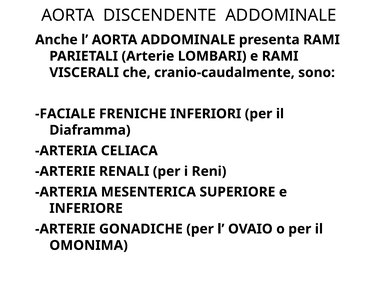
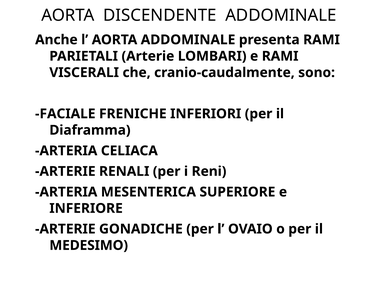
OMONIMA: OMONIMA -> MEDESIMO (89, 246)
